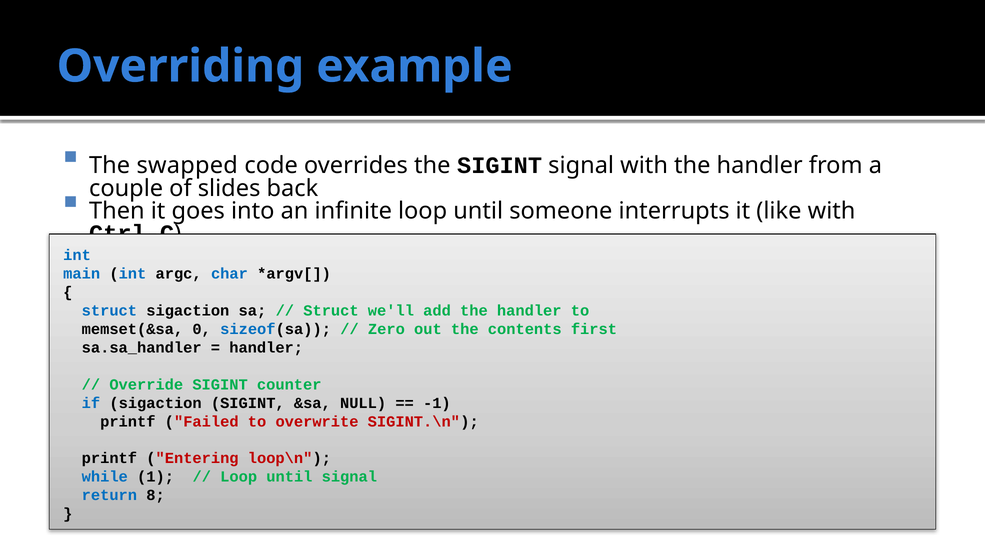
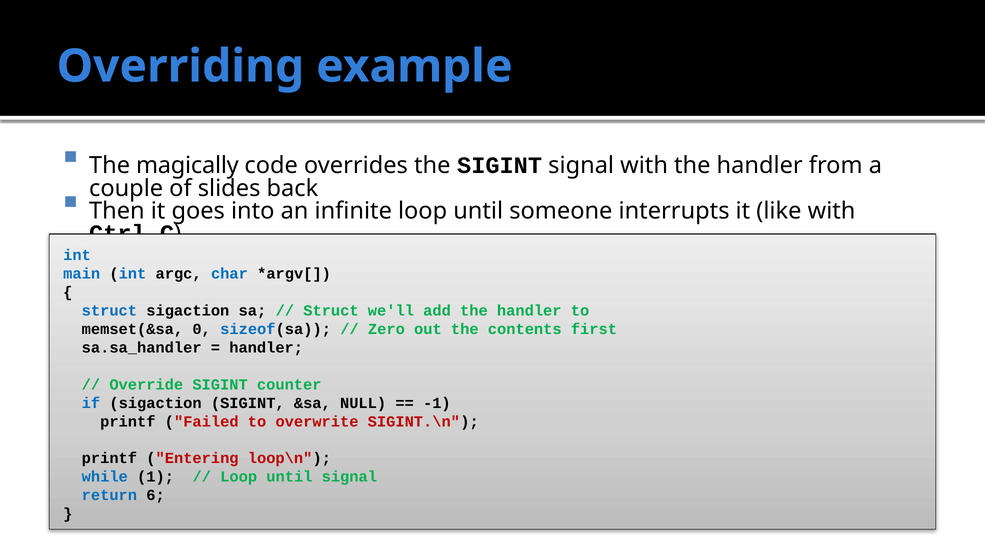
swapped: swapped -> magically (187, 166)
8: 8 -> 6 (156, 495)
